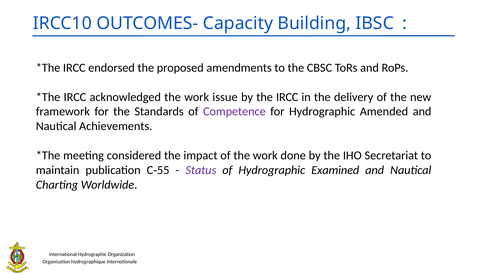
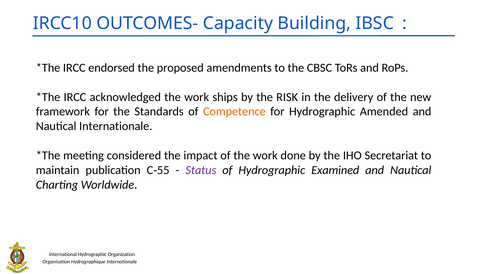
issue: issue -> ships (225, 97)
the IRCC: IRCC -> RISK (287, 97)
Competence colour: purple -> orange (234, 112)
Nautical Achievements: Achievements -> Internationale (116, 126)
